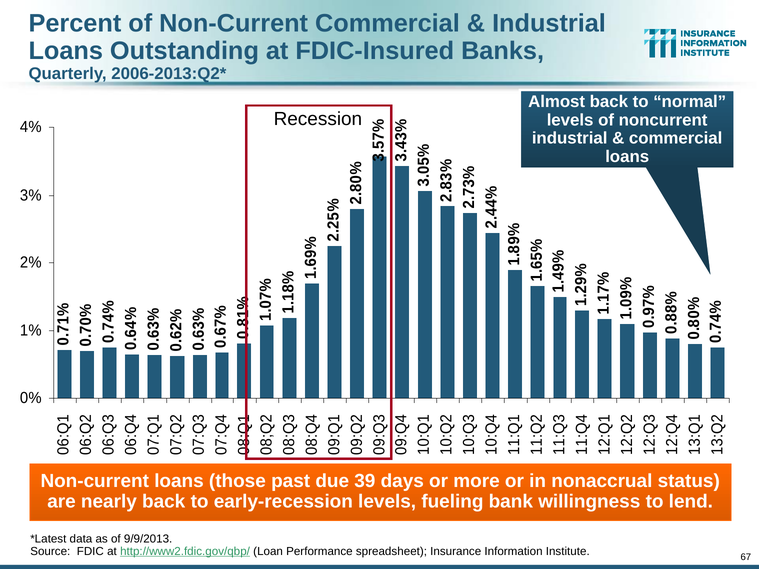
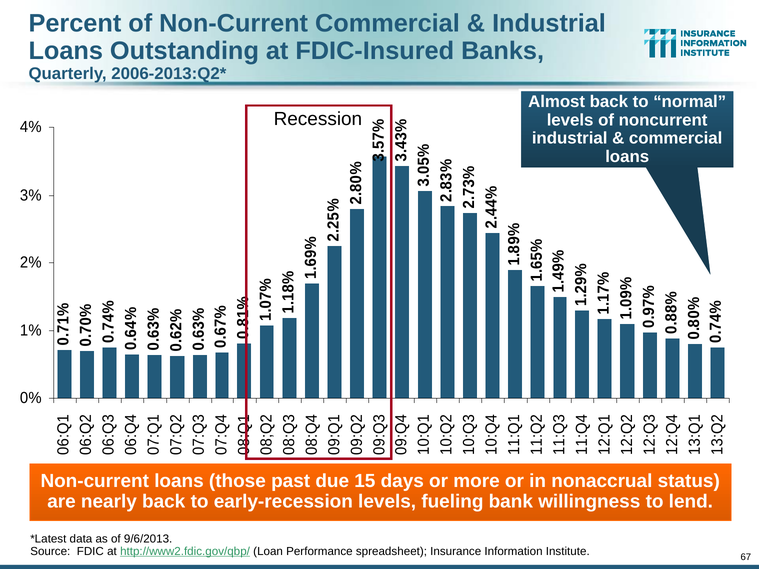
39: 39 -> 15 (365, 481)
9/9/2013: 9/9/2013 -> 9/6/2013 (148, 539)
